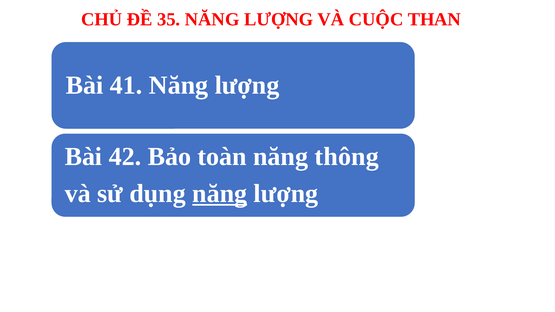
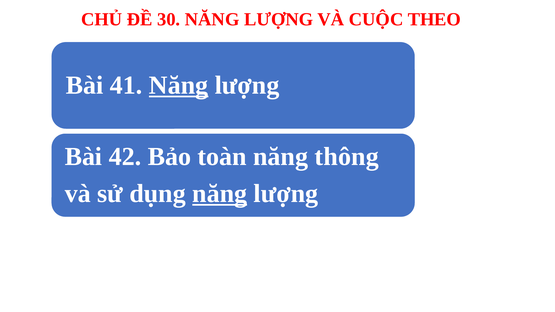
35: 35 -> 30 (169, 19)
THAN: THAN -> THEO (434, 19)
Năng underline: none -> present (179, 85)
